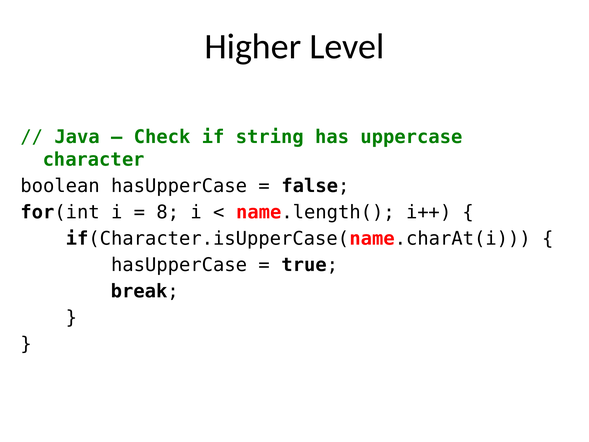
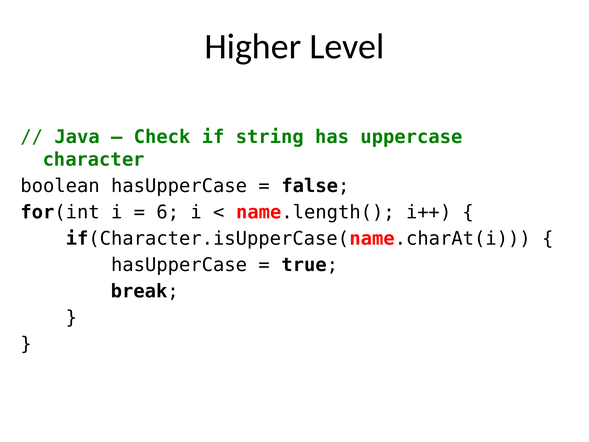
8: 8 -> 6 (168, 212)
